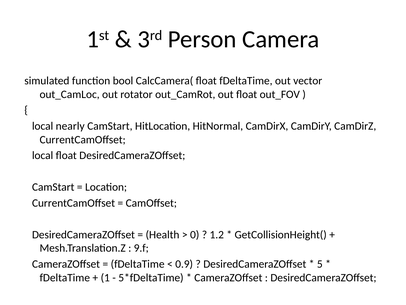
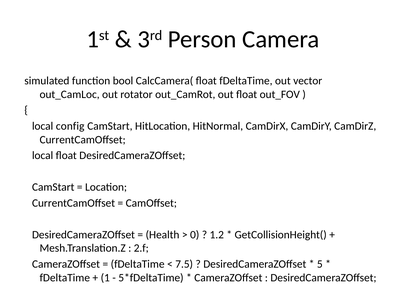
nearly: nearly -> config (70, 126)
9.f: 9.f -> 2.f (141, 248)
0.9: 0.9 -> 7.5 (184, 264)
